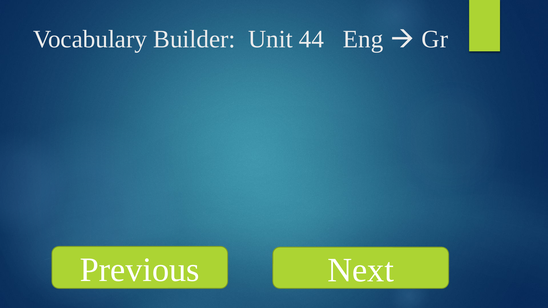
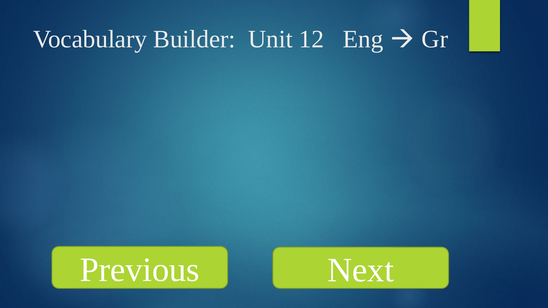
44: 44 -> 12 (312, 39)
